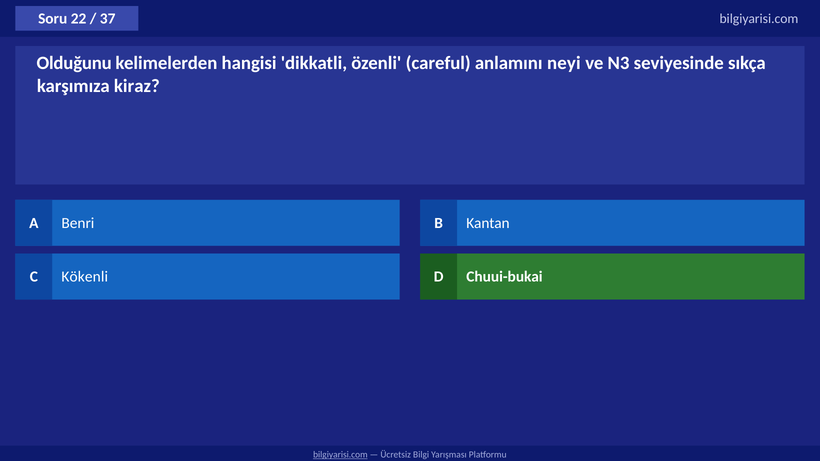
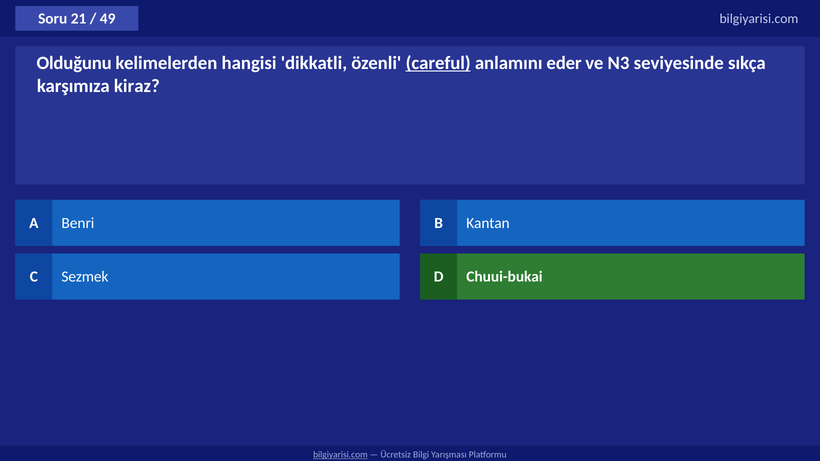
22: 22 -> 21 (79, 19)
37: 37 -> 49 (108, 19)
careful underline: none -> present (438, 63)
neyi: neyi -> eder (564, 63)
Kökenli: Kökenli -> Sezmek (85, 277)
